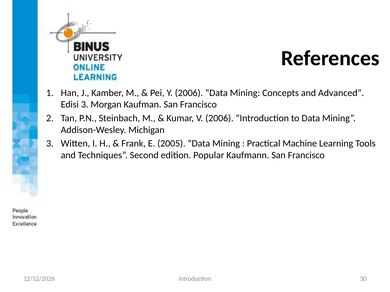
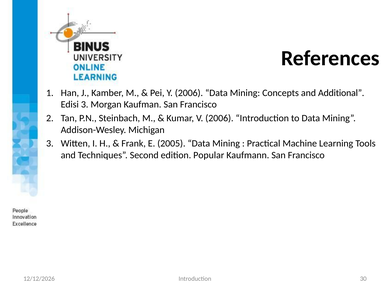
Advanced: Advanced -> Additional (341, 93)
